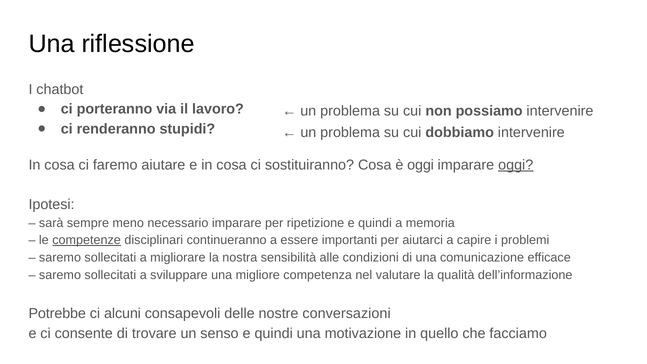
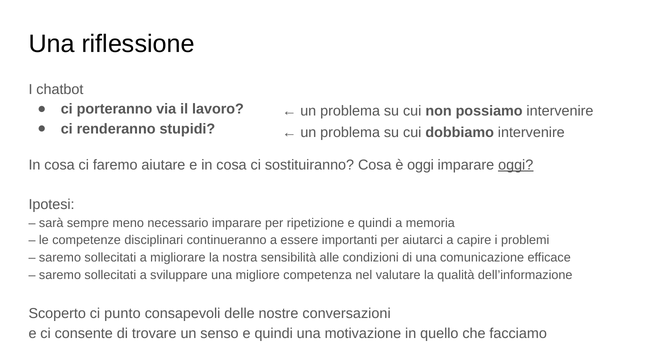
competenze underline: present -> none (87, 240)
Potrebbe: Potrebbe -> Scoperto (57, 314)
alcuni: alcuni -> punto (122, 314)
